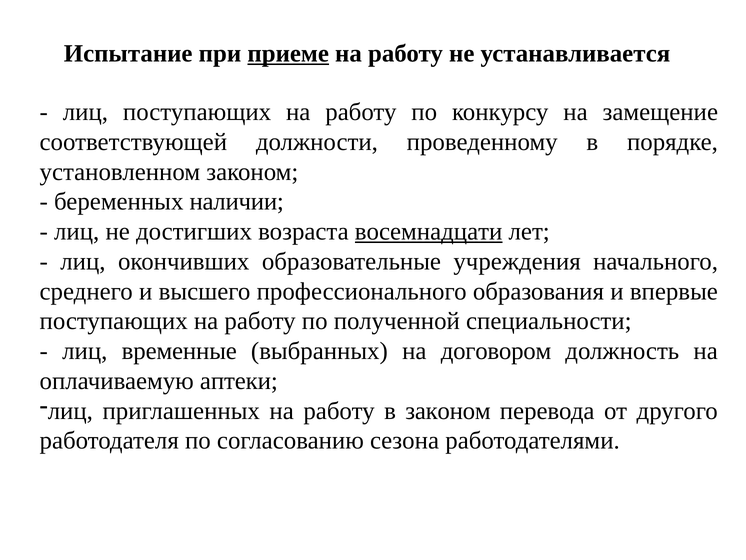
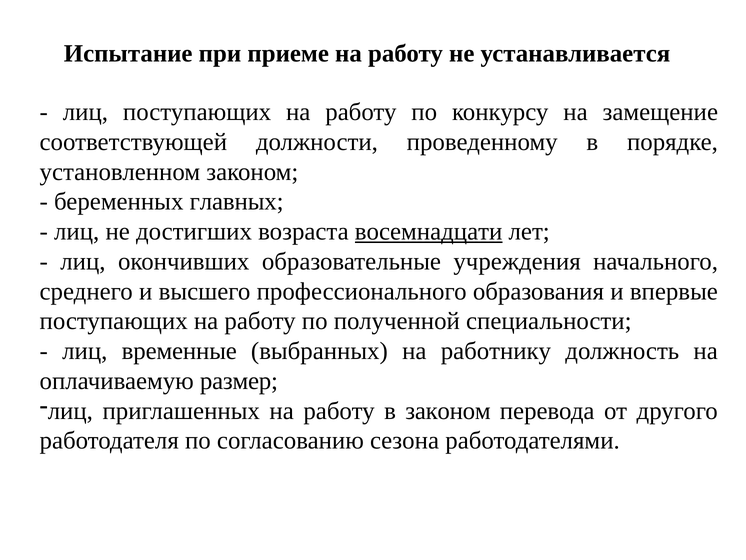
приеме underline: present -> none (288, 53)
наличии: наличии -> главных (237, 202)
договором: договором -> работнику (496, 351)
аптеки: аптеки -> размер (239, 381)
